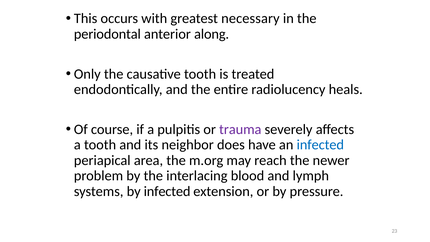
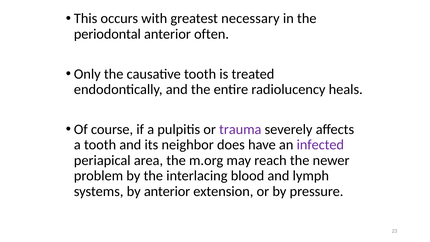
along: along -> often (212, 34)
infected colour: blue -> purple (320, 145)
by infected: infected -> anterior (167, 191)
